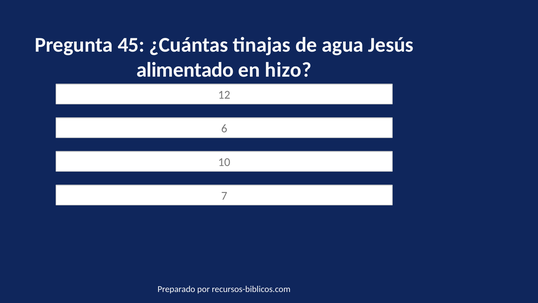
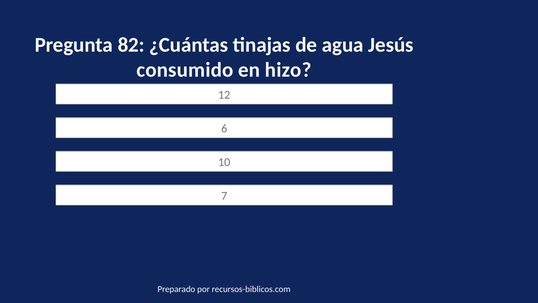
45: 45 -> 82 (131, 45)
alimentado: alimentado -> consumido (185, 70)
